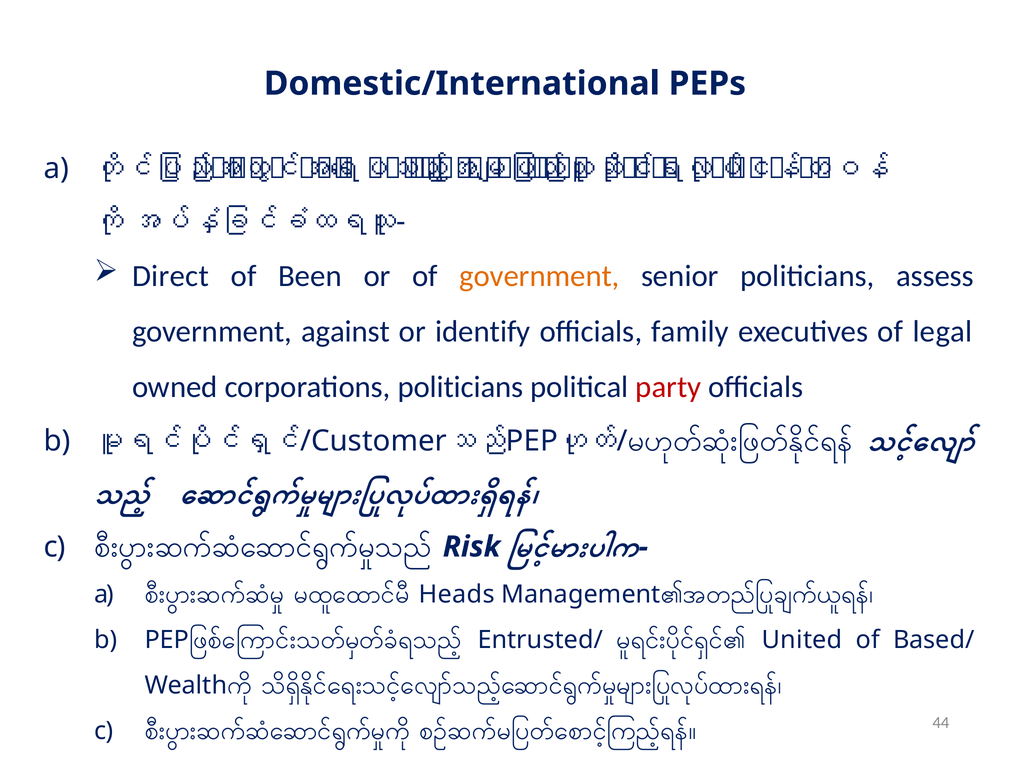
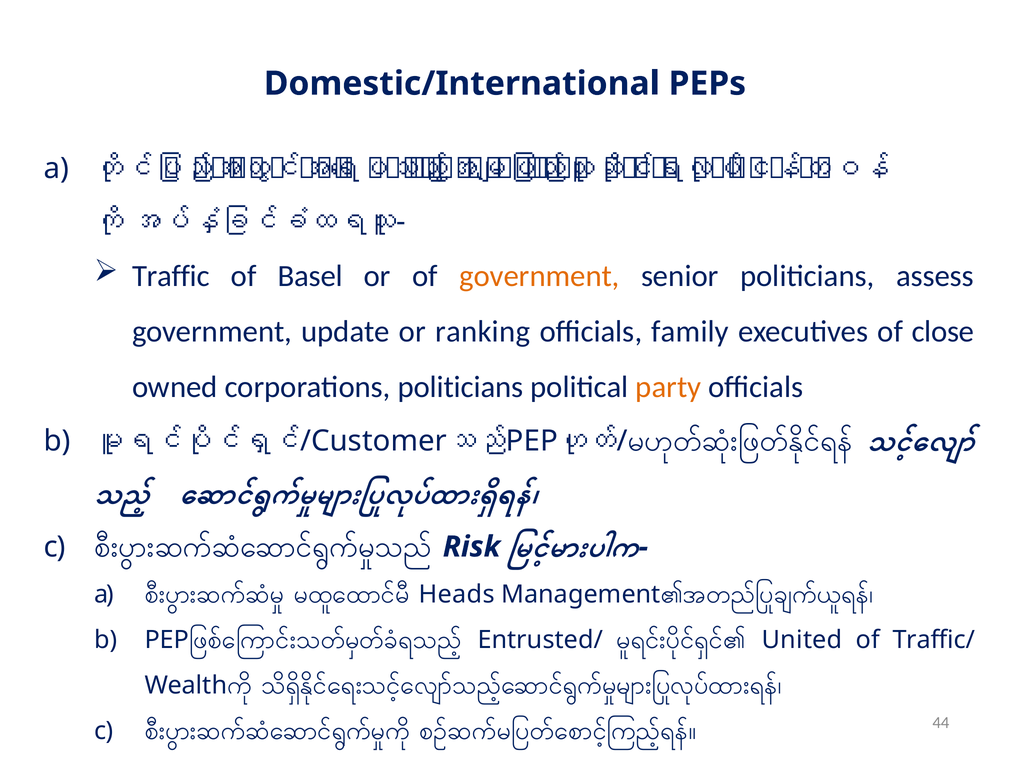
Direct: Direct -> Traffic (171, 276)
Been: Been -> Basel (310, 276)
against: against -> update (345, 332)
identify: identify -> ranking (483, 332)
legal: legal -> close (943, 332)
party colour: red -> orange (668, 387)
Based/: Based/ -> Traffic/ (934, 640)
